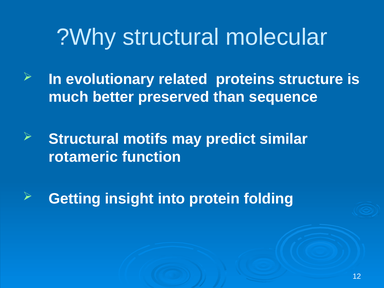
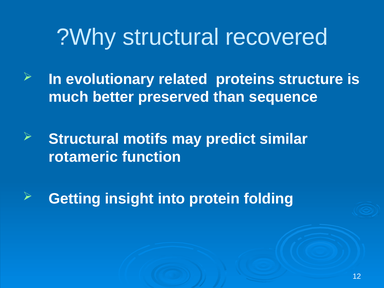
molecular: molecular -> recovered (277, 37)
